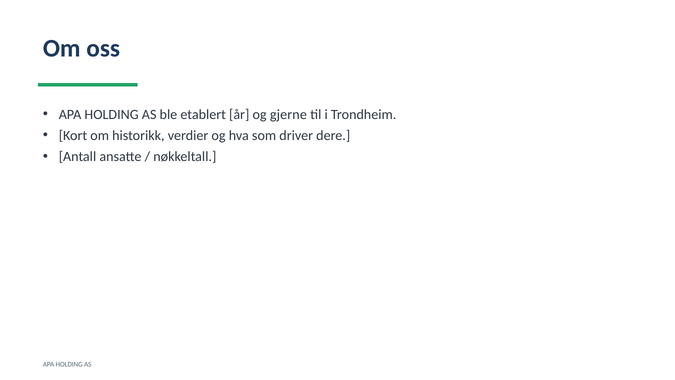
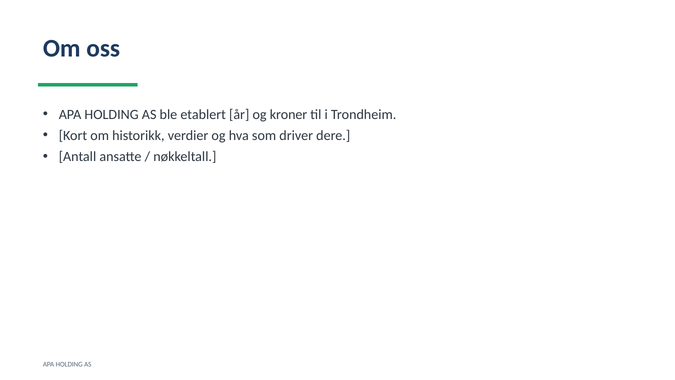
gjerne: gjerne -> kroner (289, 114)
